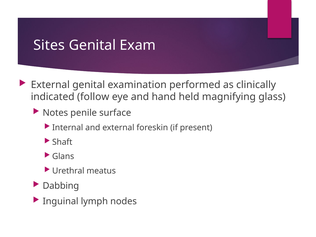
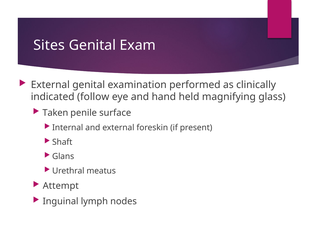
Notes: Notes -> Taken (55, 113)
Dabbing: Dabbing -> Attempt (61, 186)
